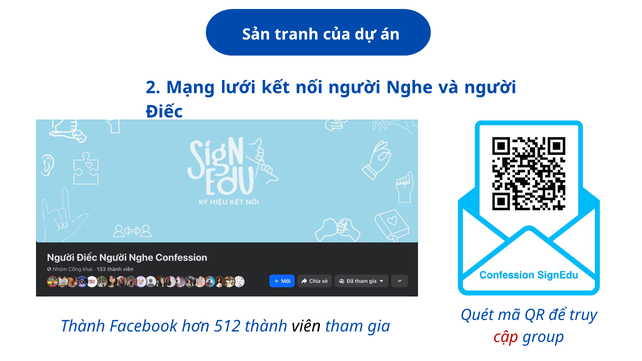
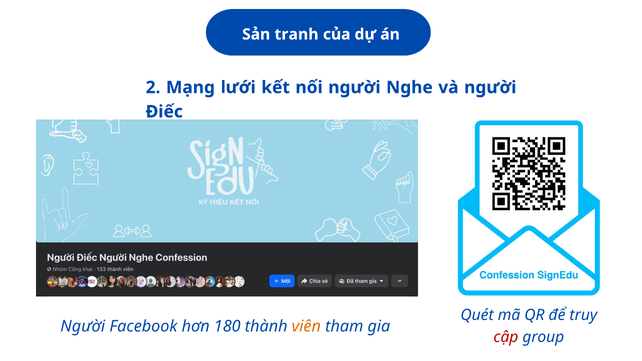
Thành: Thành -> Người (83, 327)
512: 512 -> 180 (227, 327)
viên colour: black -> orange (306, 327)
